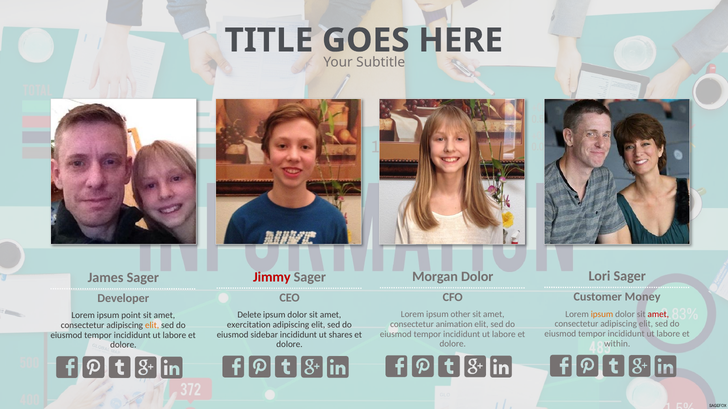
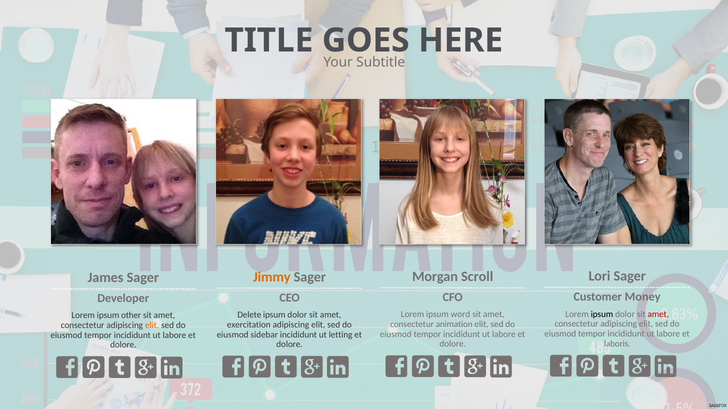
Morgan Dolor: Dolor -> Scroll (477, 277)
Jimmy colour: red -> orange (272, 277)
ipsum colour: orange -> black (602, 314)
other: other -> word (460, 315)
point: point -> other (131, 316)
shares: shares -> letting (341, 335)
within: within -> laboris (617, 344)
